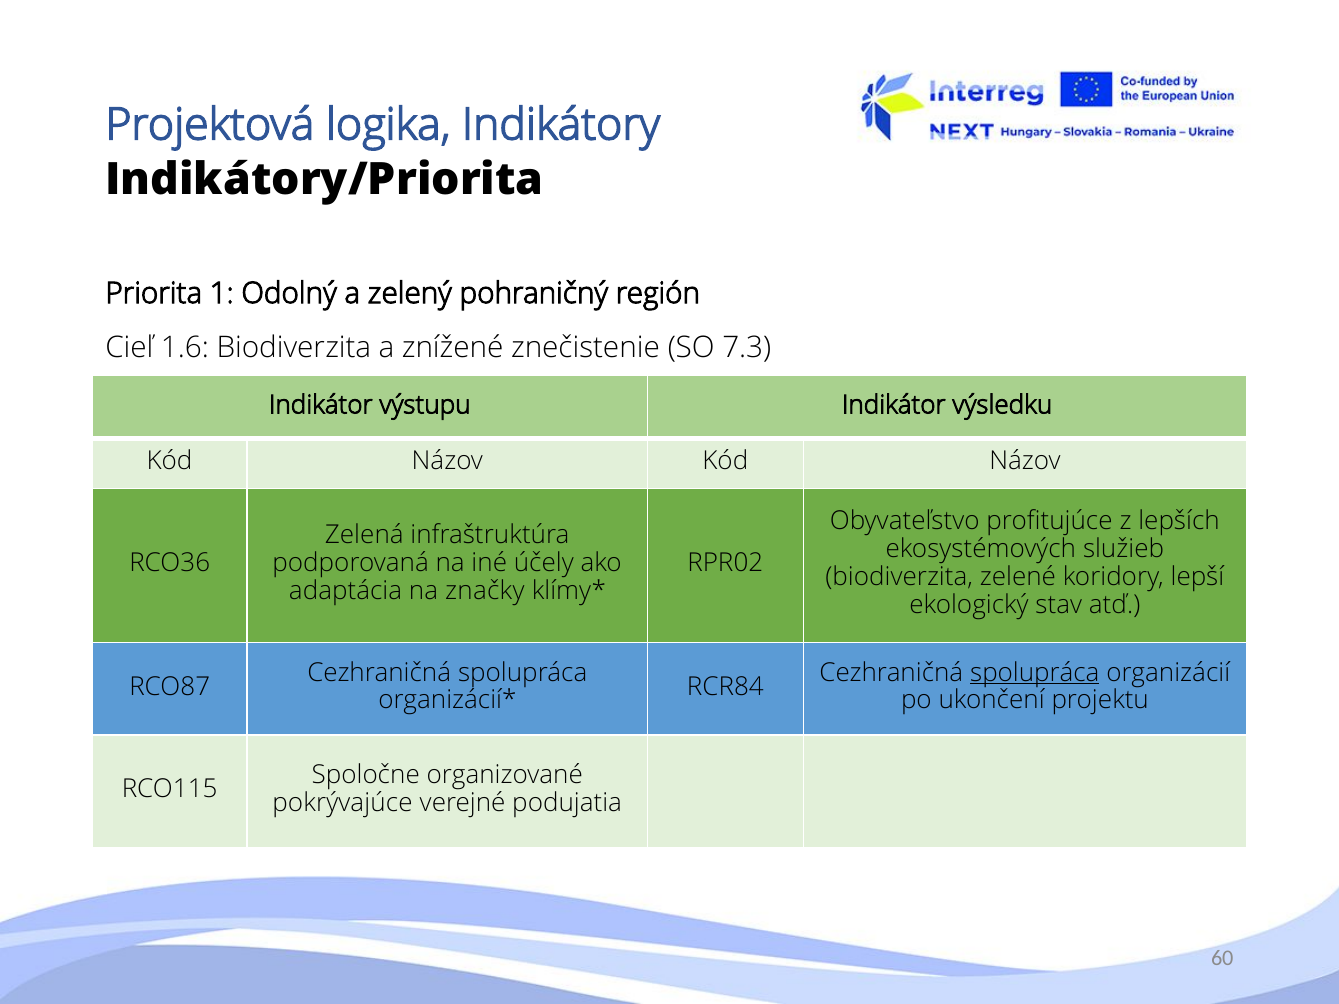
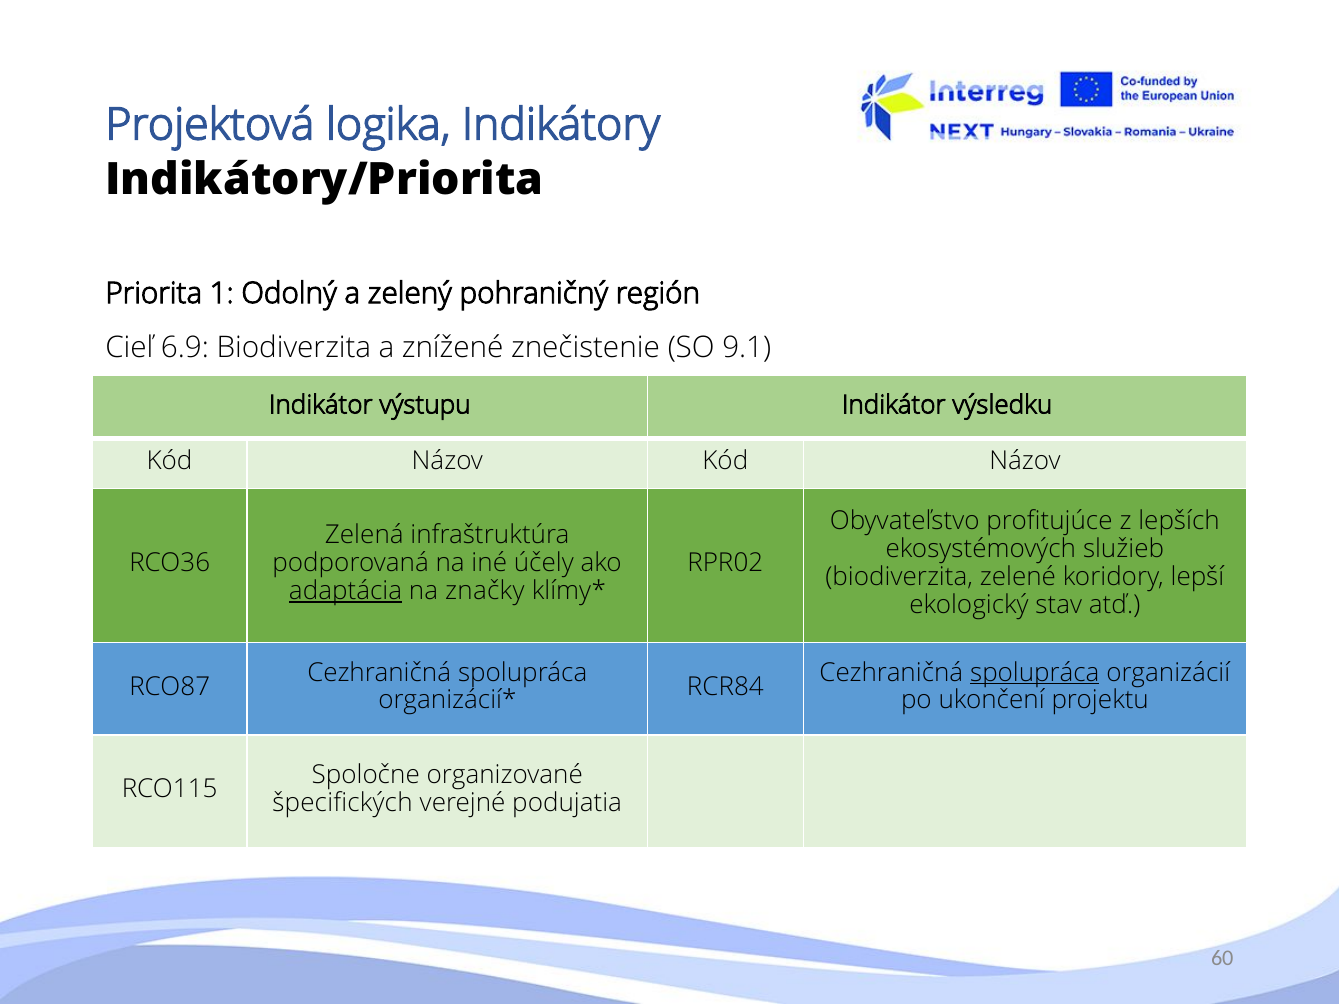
1.6: 1.6 -> 6.9 (185, 348)
7.3: 7.3 -> 9.1 (747, 348)
adaptácia underline: none -> present (346, 591)
pokrývajúce: pokrývajúce -> špecifických (342, 803)
